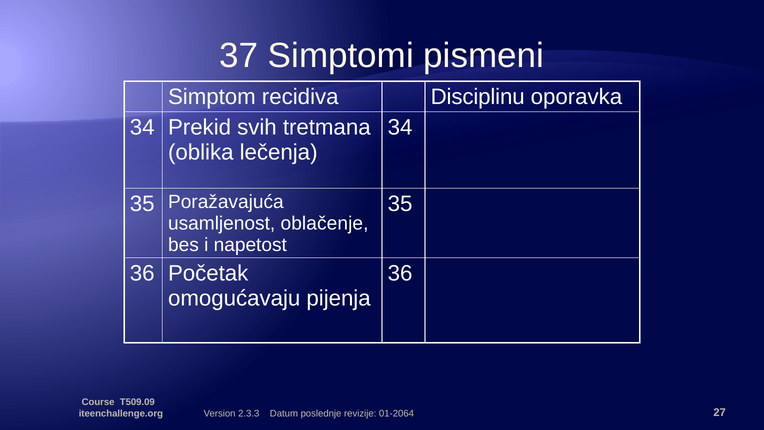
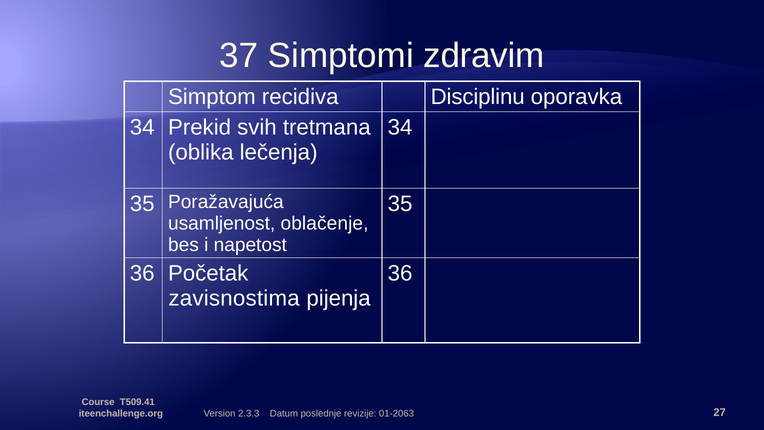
pismeni: pismeni -> zdravim (484, 55)
omogućavaju: omogućavaju -> zavisnostima (234, 298)
T509.09: T509.09 -> T509.41 (137, 402)
01-2064: 01-2064 -> 01-2063 (397, 413)
